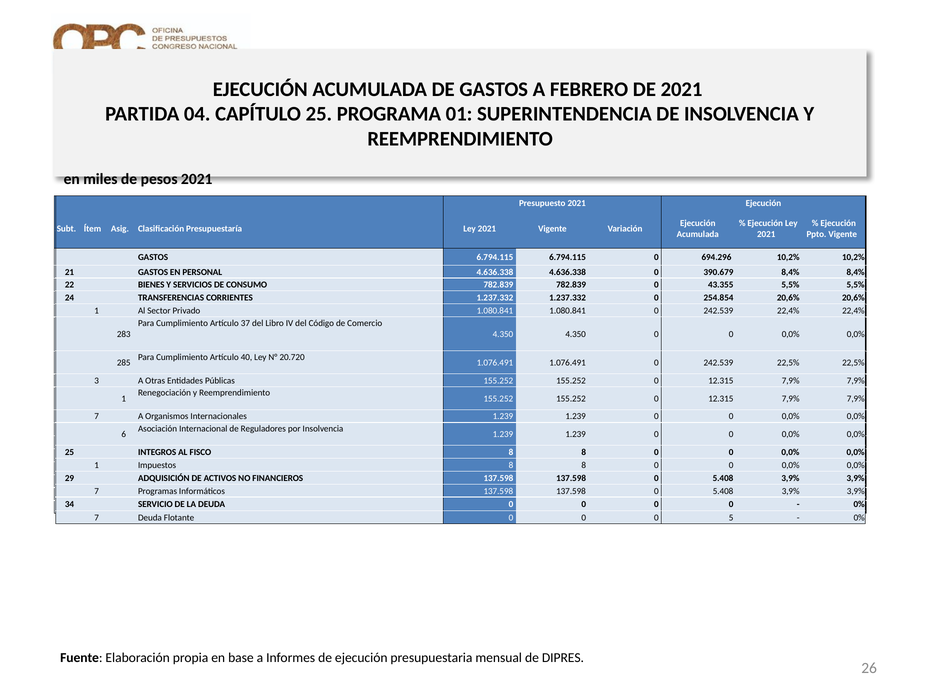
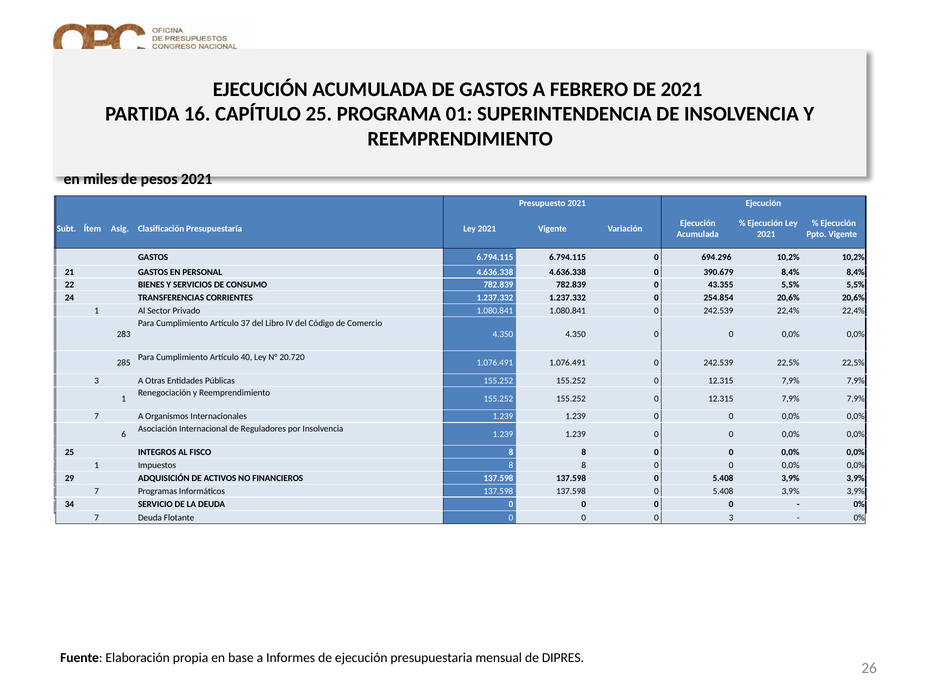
04: 04 -> 16 (197, 114)
0 5: 5 -> 3 (731, 517)
